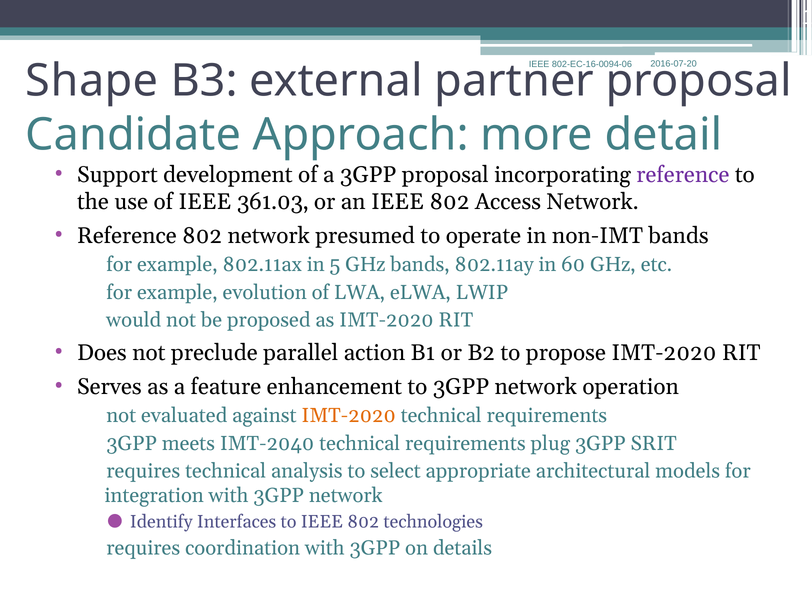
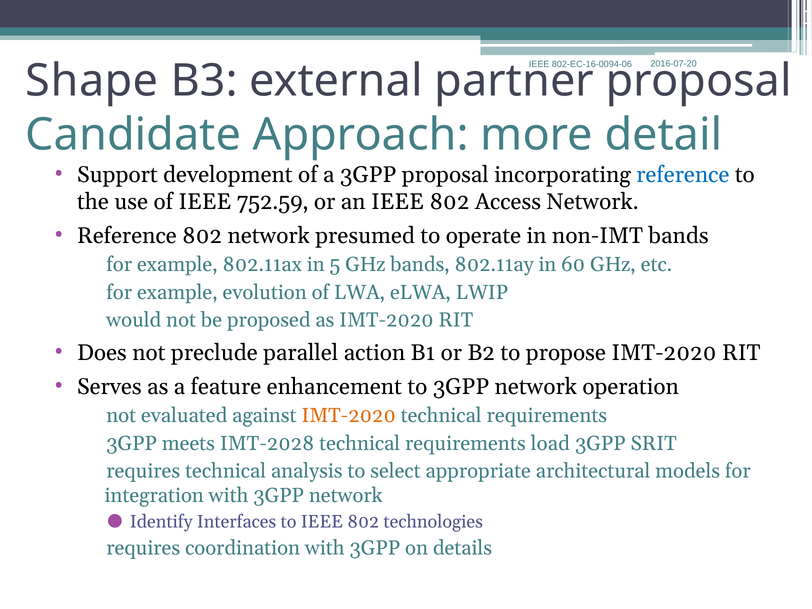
reference colour: purple -> blue (683, 175)
361.03: 361.03 -> 752.59 (273, 202)
IMT-2040: IMT-2040 -> IMT-2028 (267, 443)
plug: plug -> load (550, 443)
